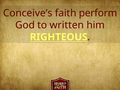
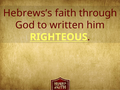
Conceive’s: Conceive’s -> Hebrews’s (28, 13)
perform: perform -> through (98, 13)
